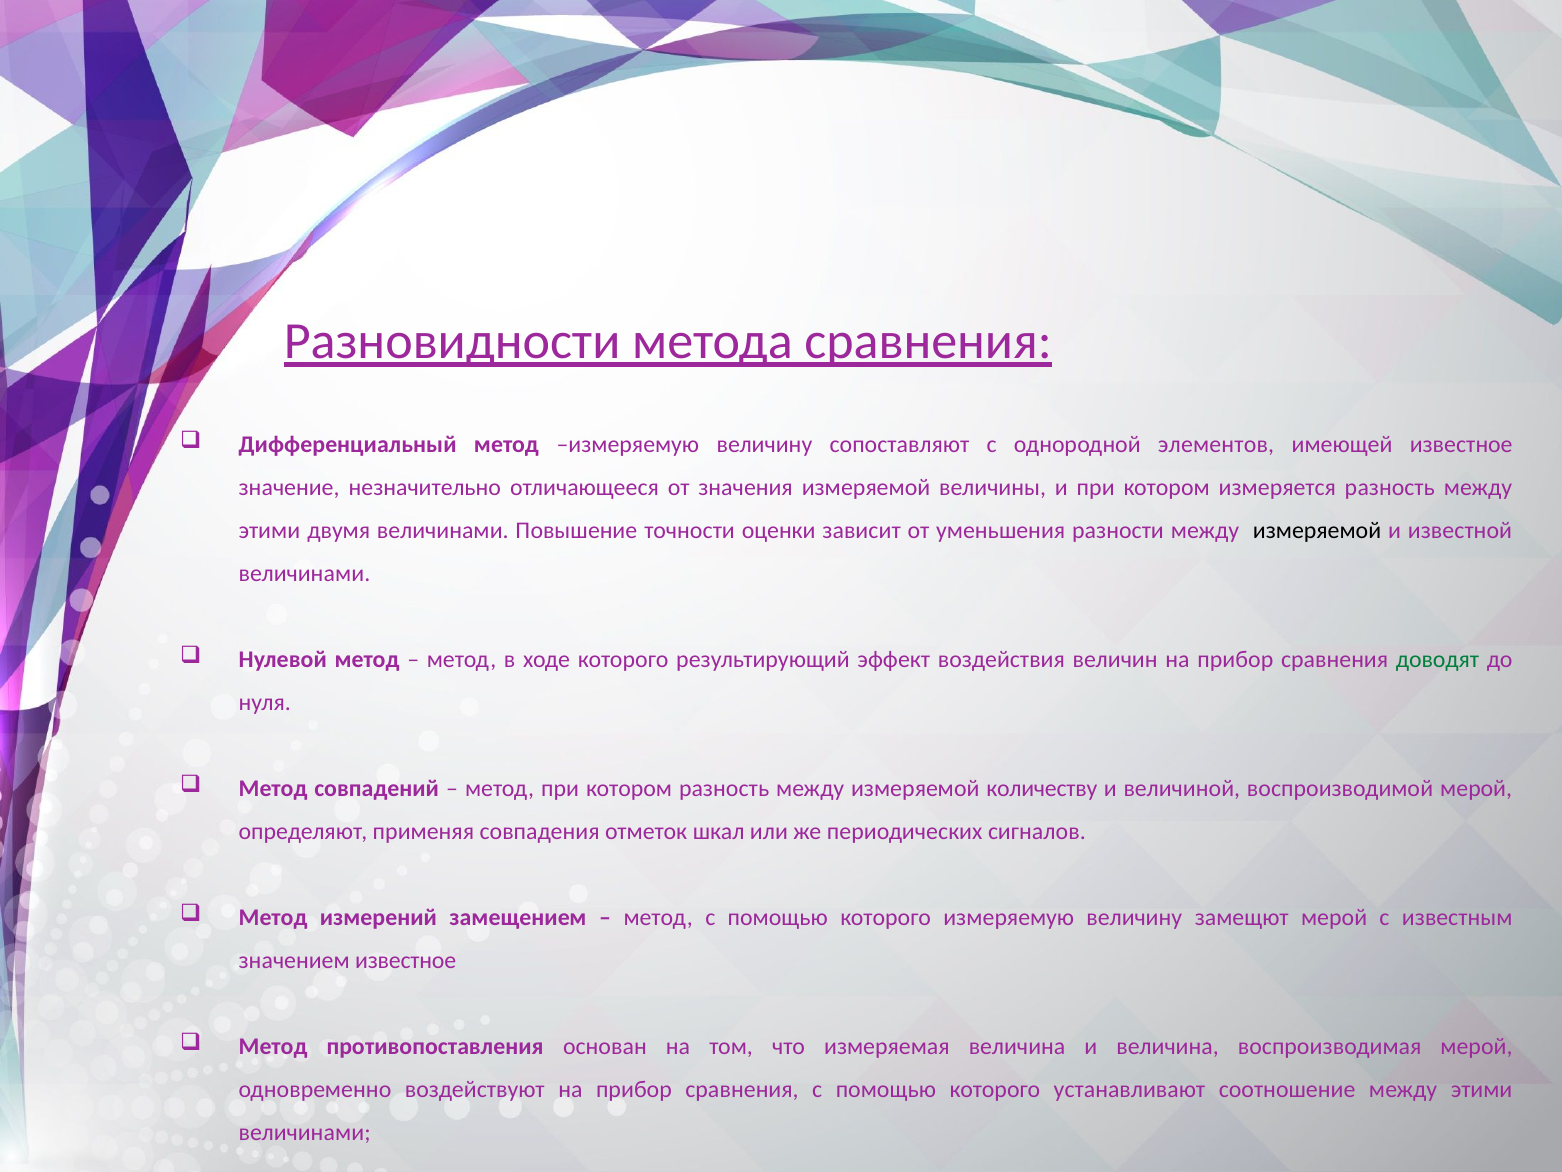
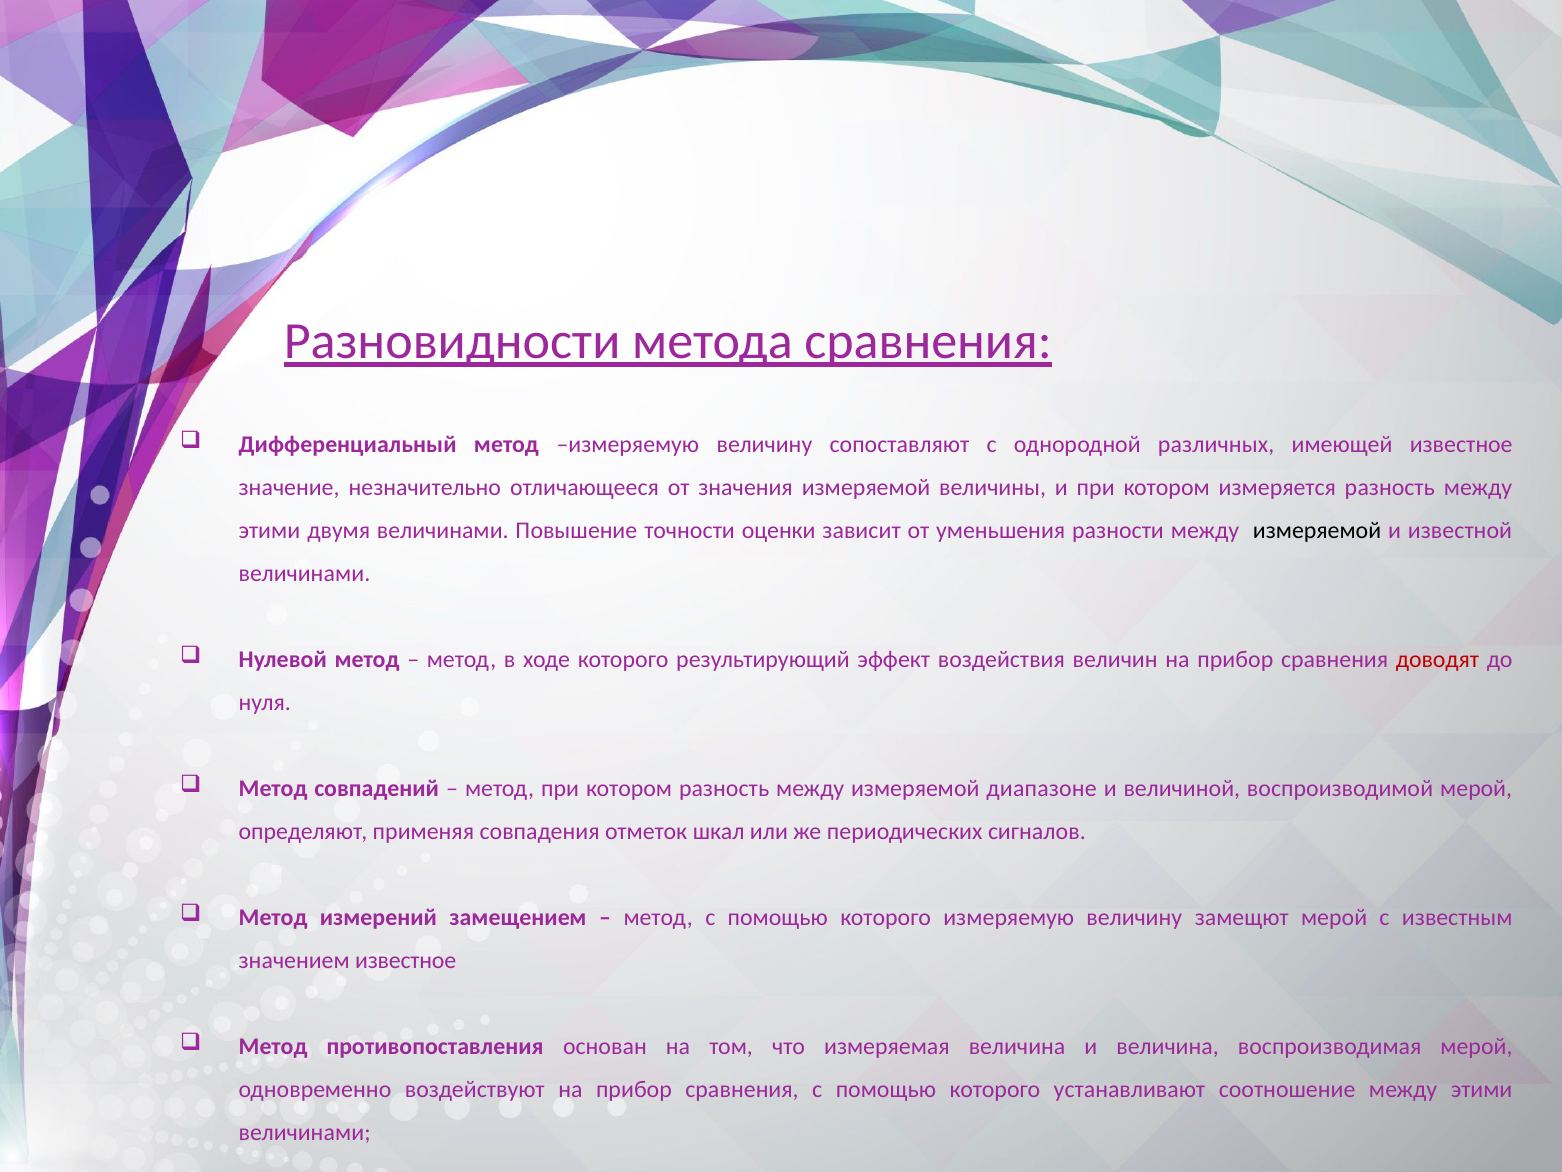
элементов: элементов -> различных (1216, 444)
доводят colour: green -> red (1438, 659)
количеству: количеству -> диапазоне (1042, 788)
